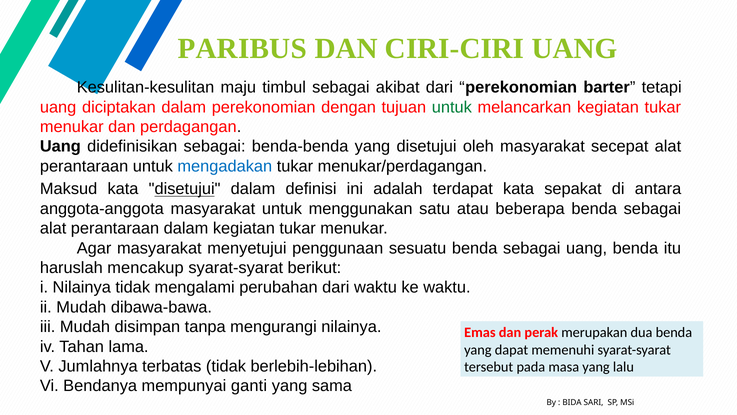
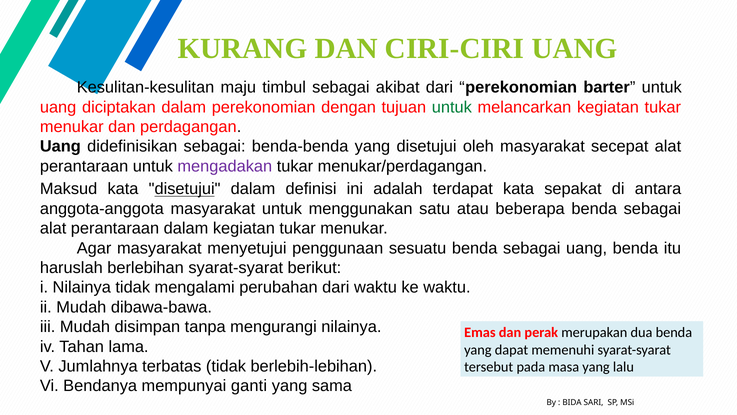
PARIBUS: PARIBUS -> KURANG (242, 49)
barter tetapi: tetapi -> untuk (662, 87)
mengadakan colour: blue -> purple (225, 166)
mencakup: mencakup -> berlebihan (146, 268)
